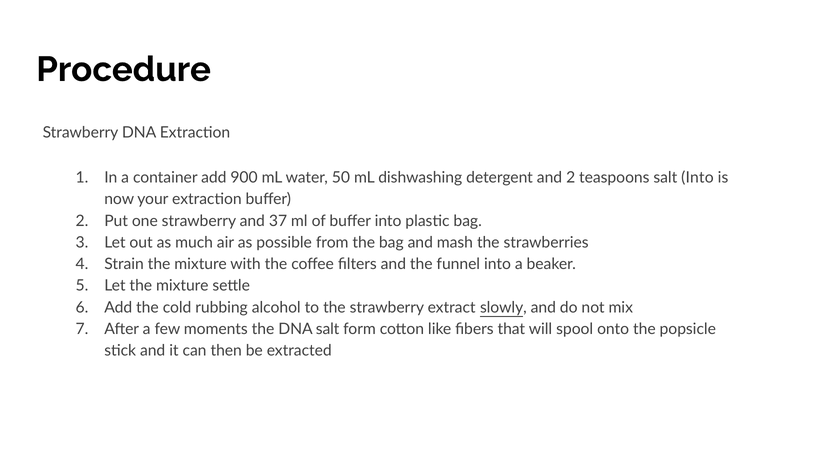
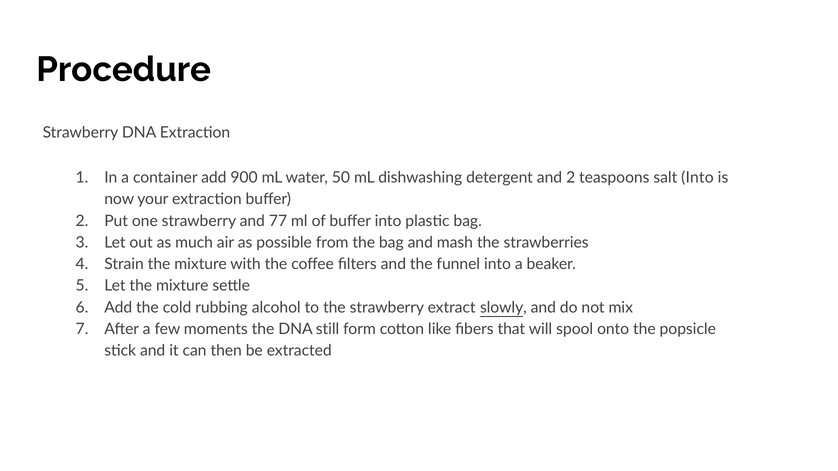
37: 37 -> 77 (278, 221)
DNA salt: salt -> still (328, 329)
